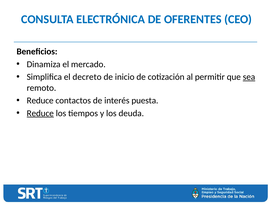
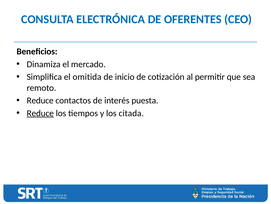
decreto: decreto -> omitida (87, 77)
sea underline: present -> none (249, 77)
deuda: deuda -> citada (131, 113)
